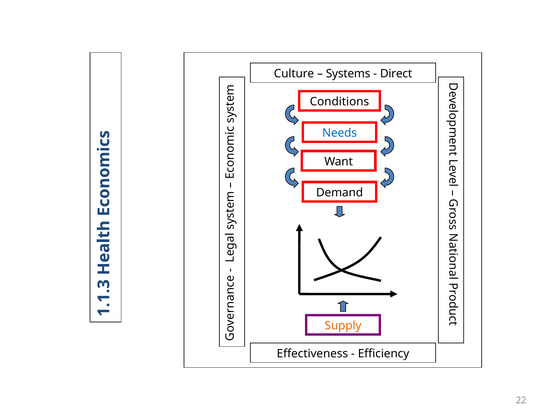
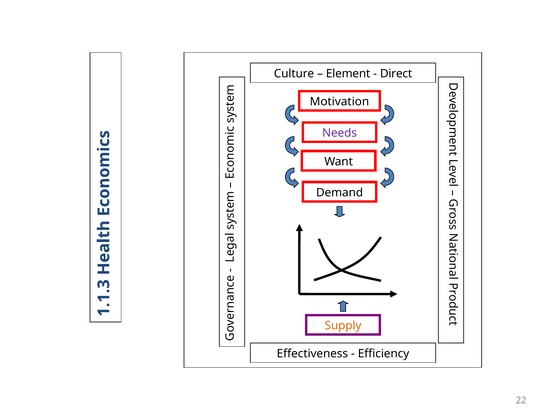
Systems: Systems -> Element (348, 74)
Conditions: Conditions -> Motivation (339, 102)
Needs colour: blue -> purple (340, 133)
